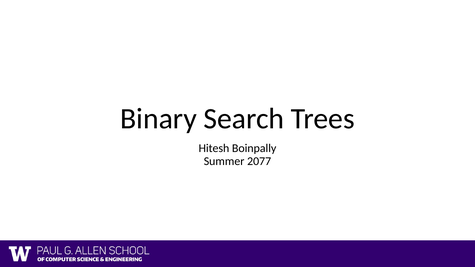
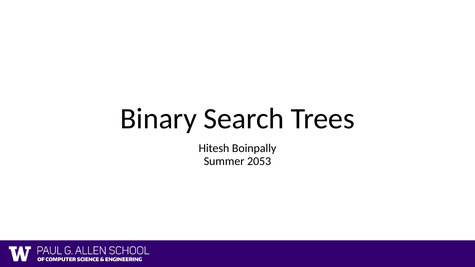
2077: 2077 -> 2053 (259, 161)
